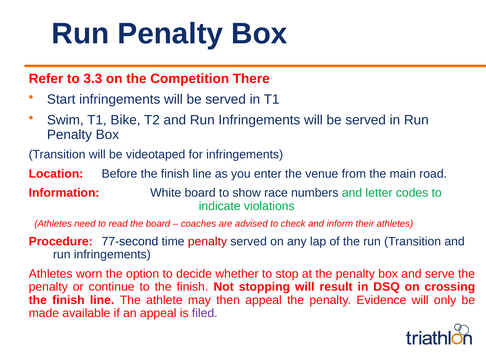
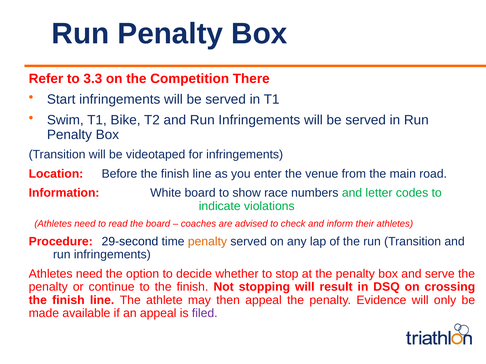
77-second: 77-second -> 29-second (130, 242)
penalty colour: red -> orange (207, 242)
worn: worn -> need (89, 274)
